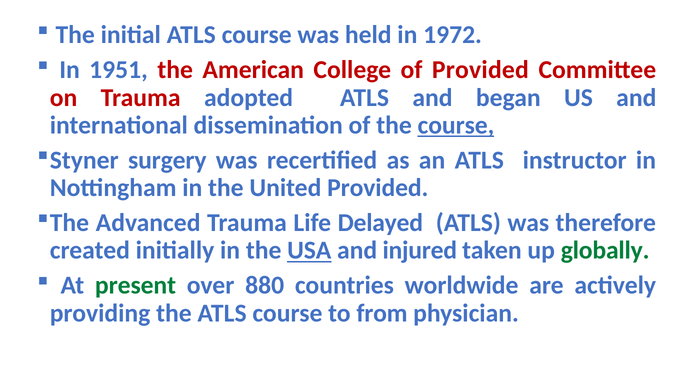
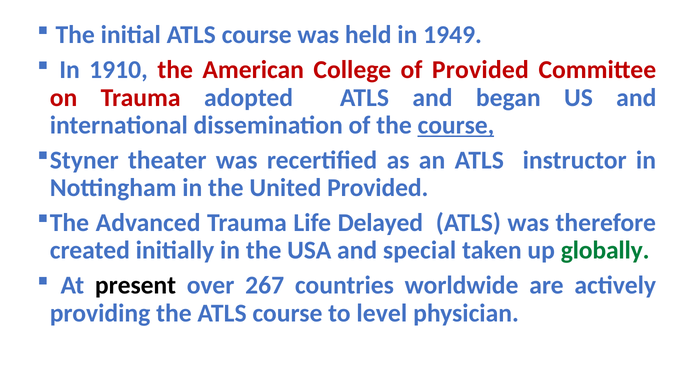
1972: 1972 -> 1949 (453, 35)
1951: 1951 -> 1910 (118, 70)
surgery: surgery -> theater (167, 160)
USA underline: present -> none (309, 250)
injured: injured -> special (420, 250)
present colour: green -> black (136, 285)
880: 880 -> 267 (265, 285)
from: from -> level (382, 313)
